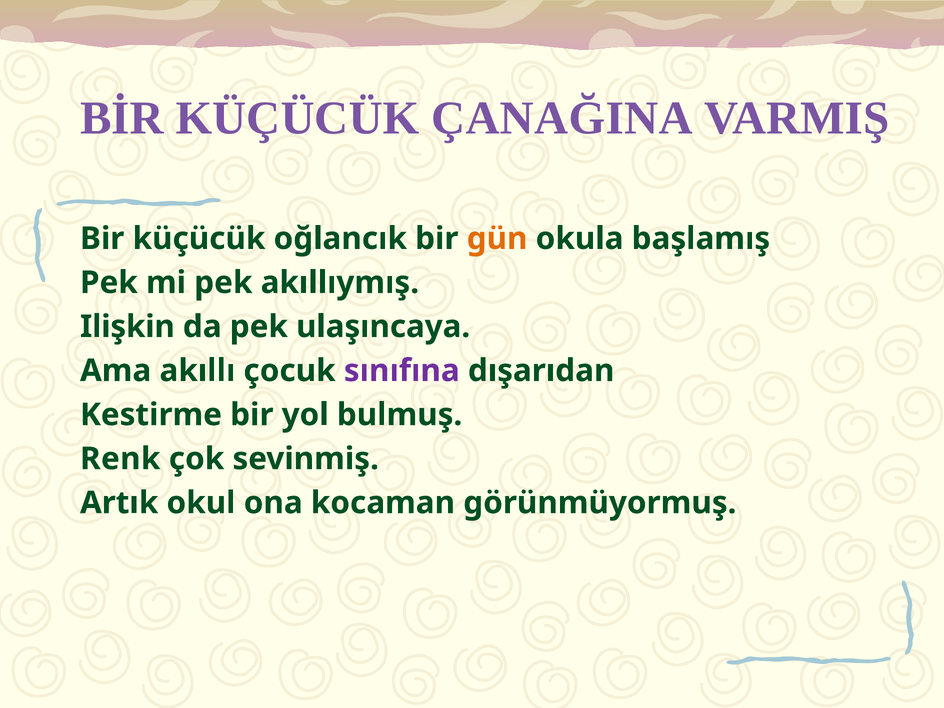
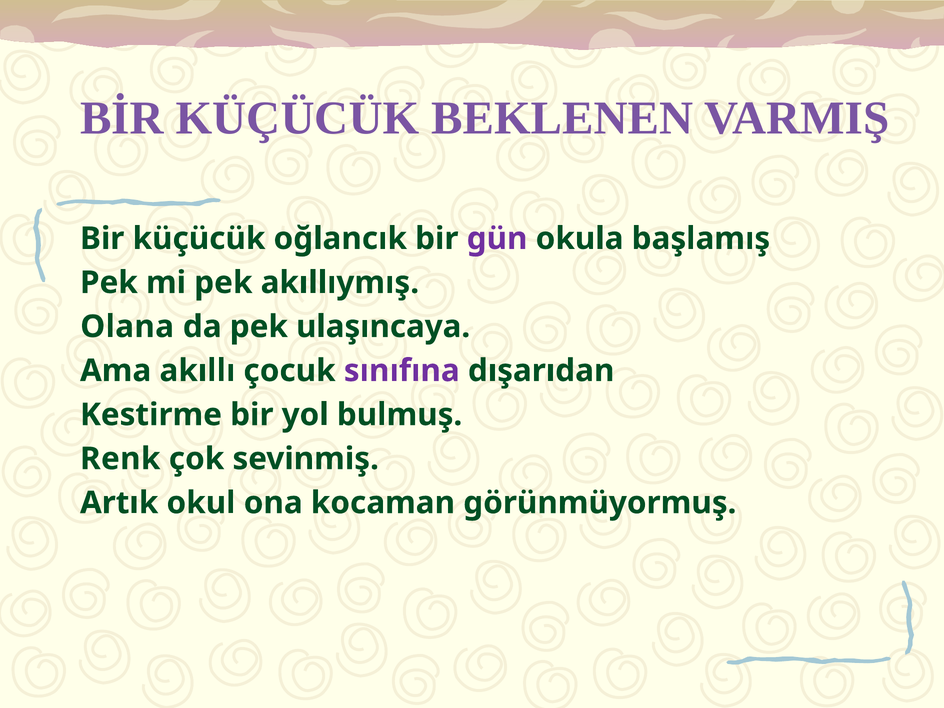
ÇANAĞINA: ÇANAĞINA -> BEKLENEN (562, 118)
gün colour: orange -> purple (497, 239)
Ilişkin: Ilişkin -> Olana (127, 327)
